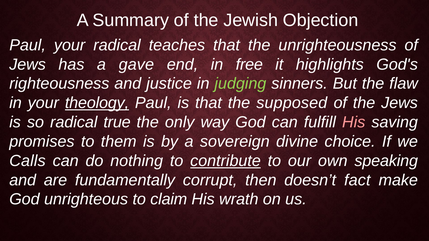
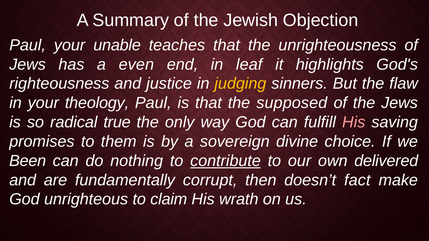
your radical: radical -> unable (117, 45)
gave: gave -> even (136, 64)
free: free -> leaf (249, 64)
judging colour: light green -> yellow (240, 84)
theology underline: present -> none (97, 103)
Calls: Calls -> Been (28, 161)
speaking: speaking -> delivered (386, 161)
